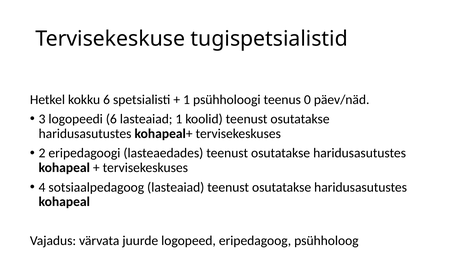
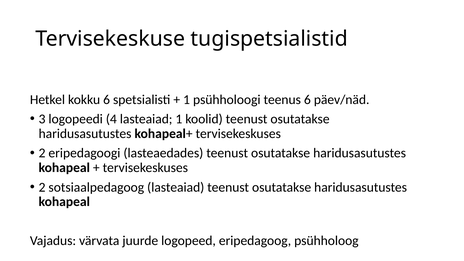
teenus 0: 0 -> 6 (307, 100)
logopeedi 6: 6 -> 4 (111, 119)
4: 4 -> 2 (42, 187)
